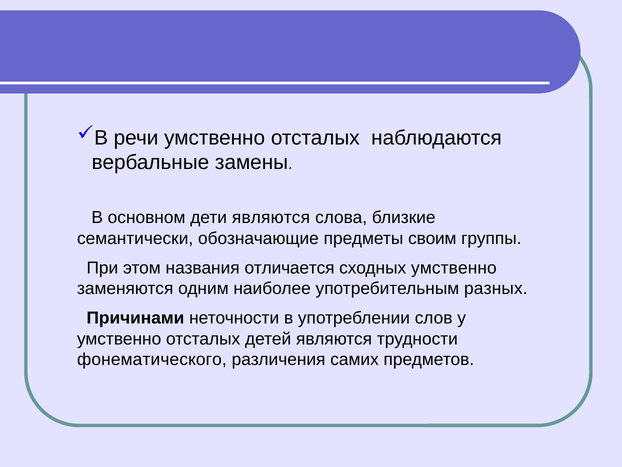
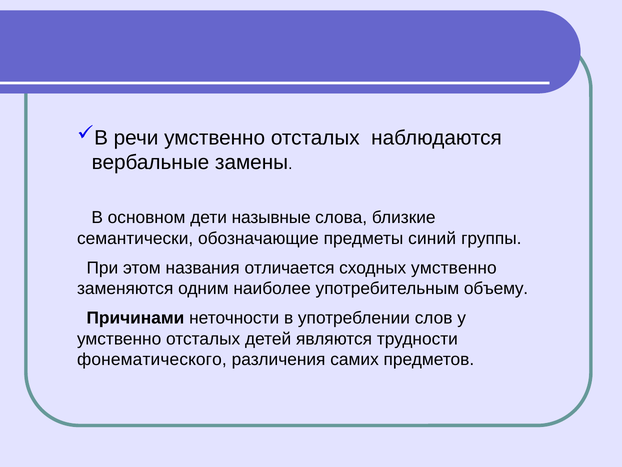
дети являются: являются -> назывные (271, 218)
своим: своим -> синий (432, 238)
разных: разных -> объему (496, 288)
